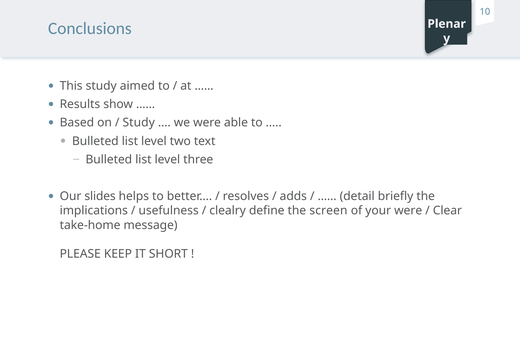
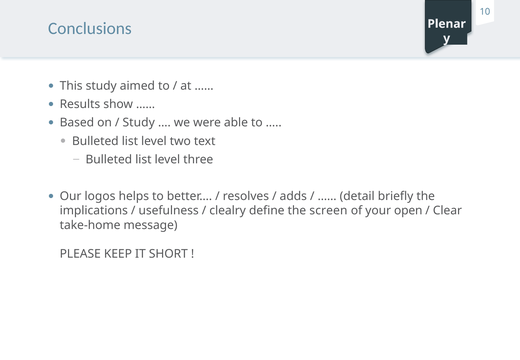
slides: slides -> logos (100, 196)
your were: were -> open (408, 211)
